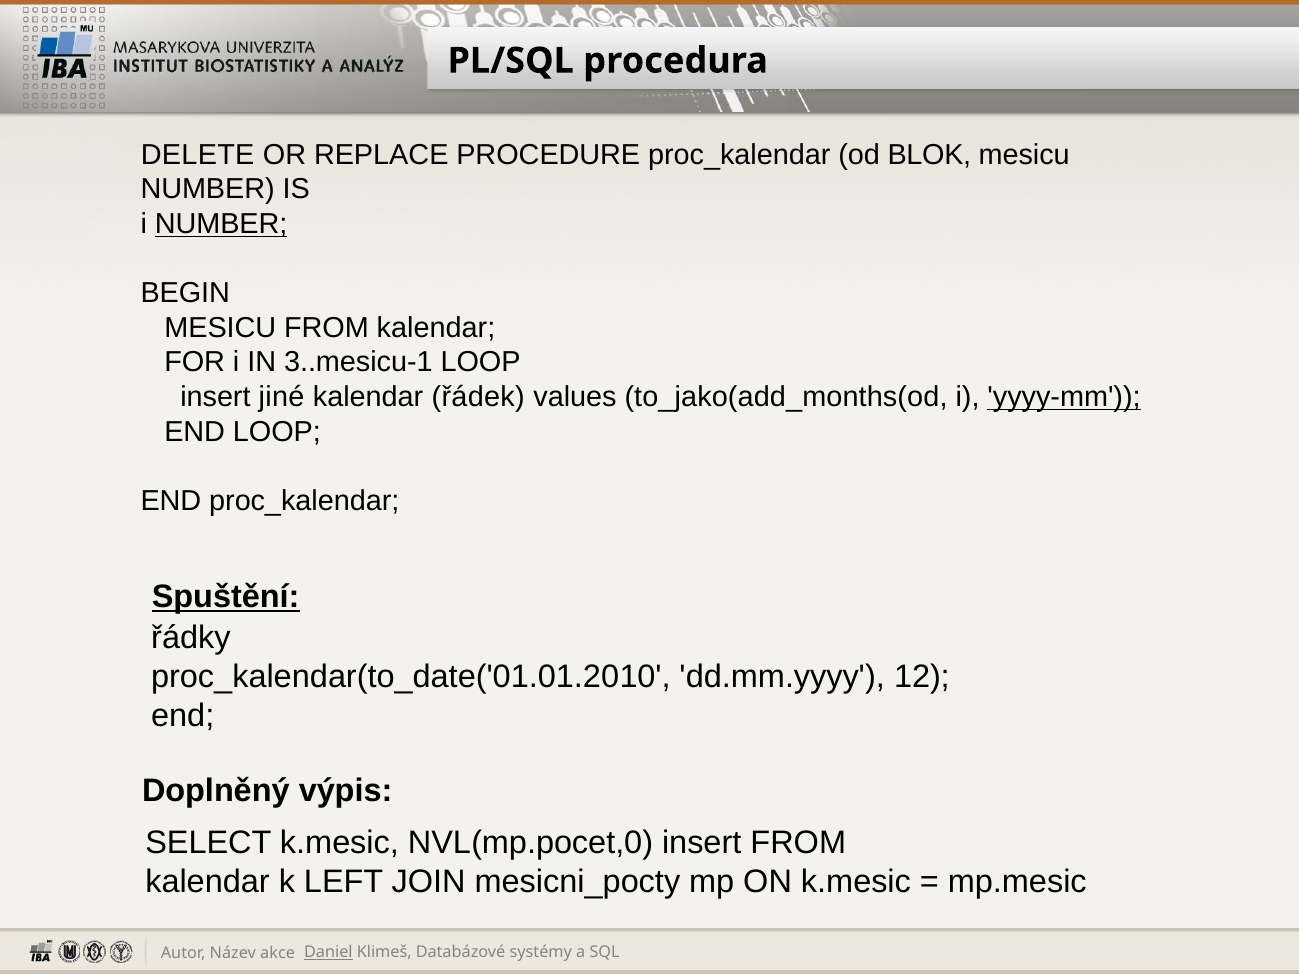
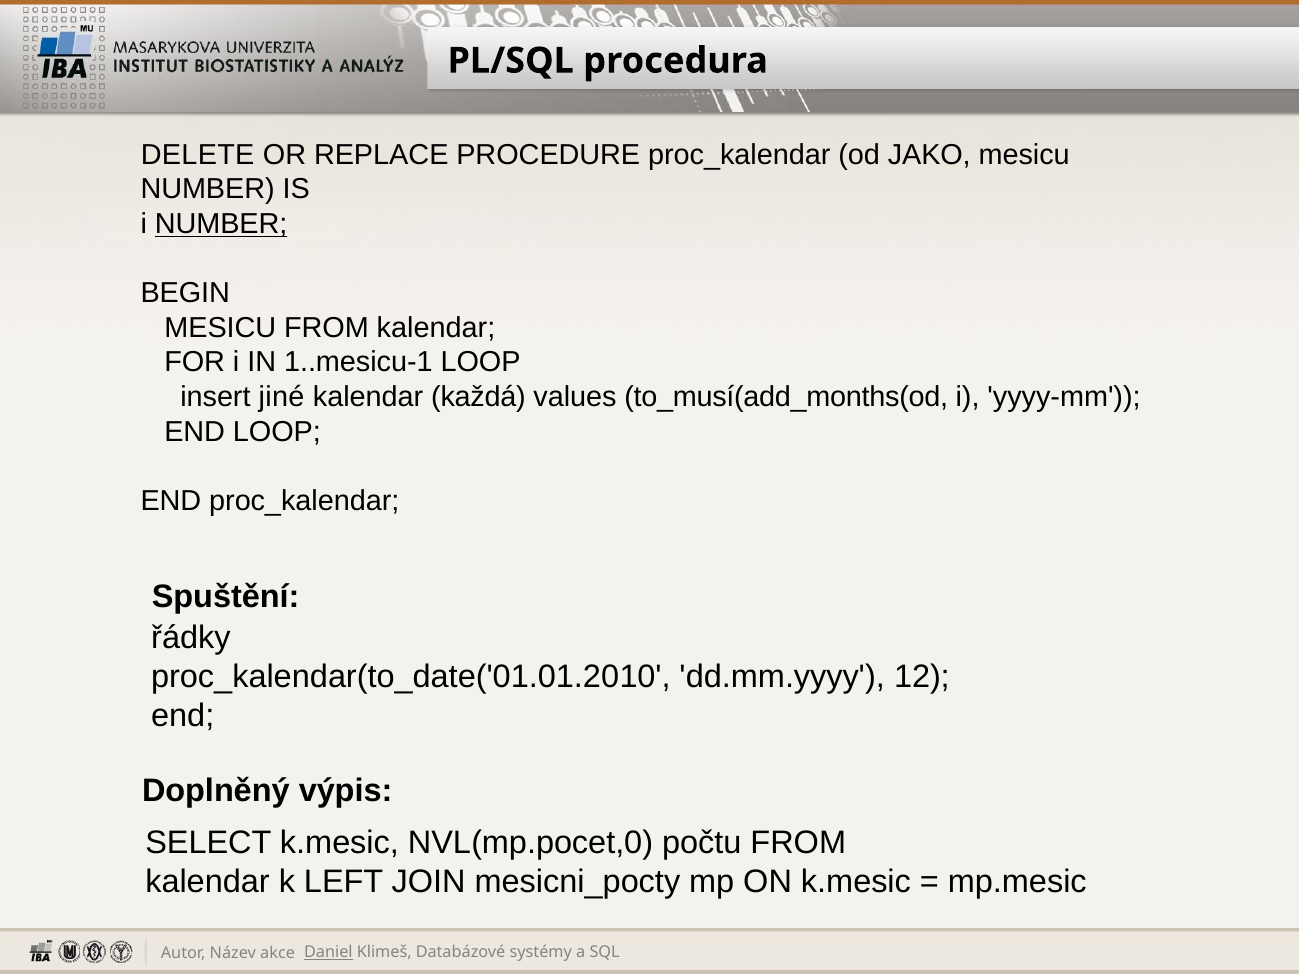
BLOK: BLOK -> JAKO (929, 155)
3..mesicu-1: 3..mesicu-1 -> 1..mesicu-1 (358, 363)
řádek: řádek -> každá (479, 397)
to_jako(add_months(od: to_jako(add_months(od -> to_musí(add_months(od (786, 397)
yyyy-mm underline: present -> none (1064, 397)
Spuštění underline: present -> none (226, 597)
NVL(mp.pocet,0 insert: insert -> počtu (702, 843)
